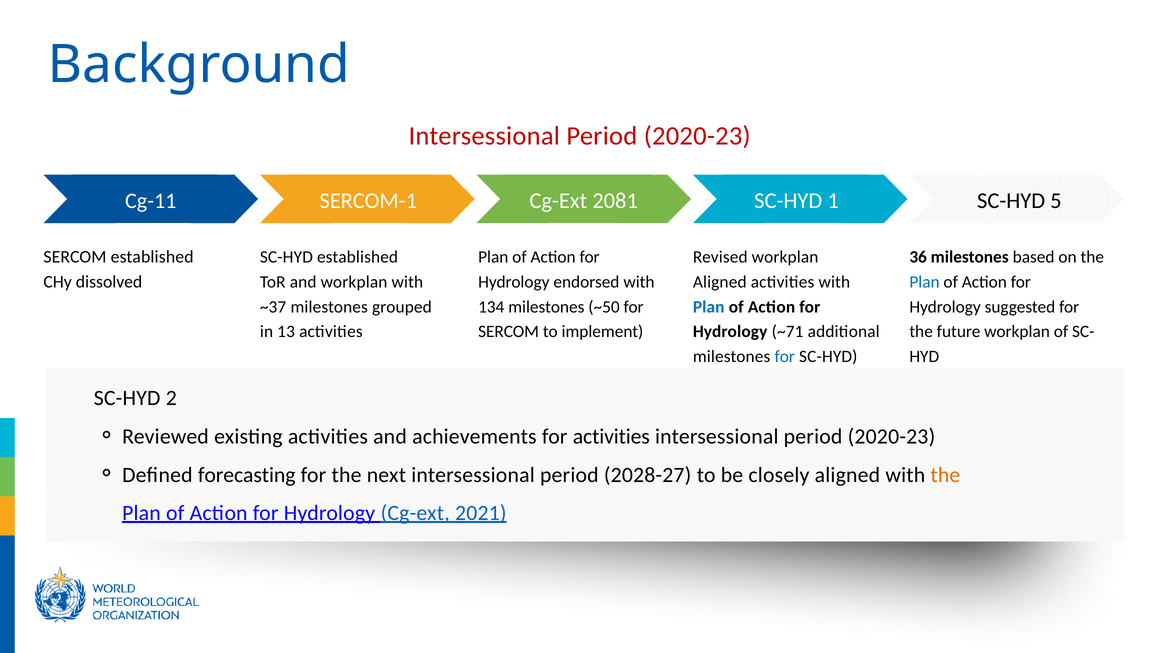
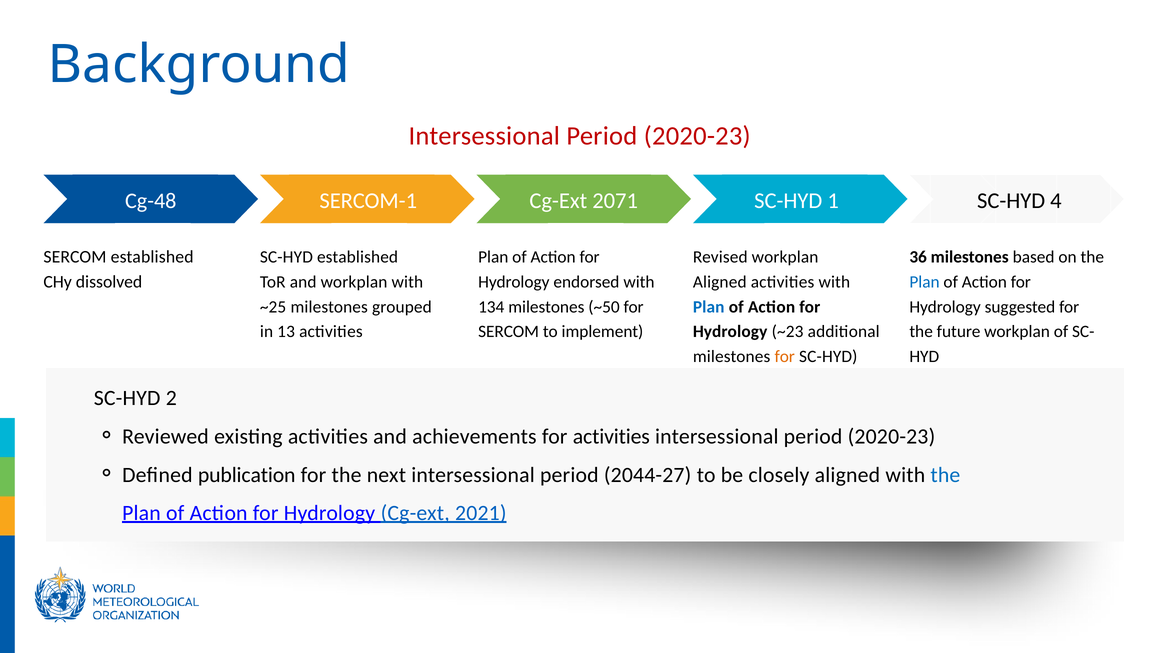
Cg-11: Cg-11 -> Cg-48 (151, 201)
2081: 2081 -> 2071 (615, 201)
5: 5 -> 4 (1056, 201)
~37: ~37 -> ~25 (273, 307)
~71: ~71 -> ~23 (788, 331)
for colour: blue -> orange (785, 356)
forecasting: forecasting -> publication (247, 475)
2028-27: 2028-27 -> 2044-27 (648, 475)
the colour: orange -> blue (945, 475)
